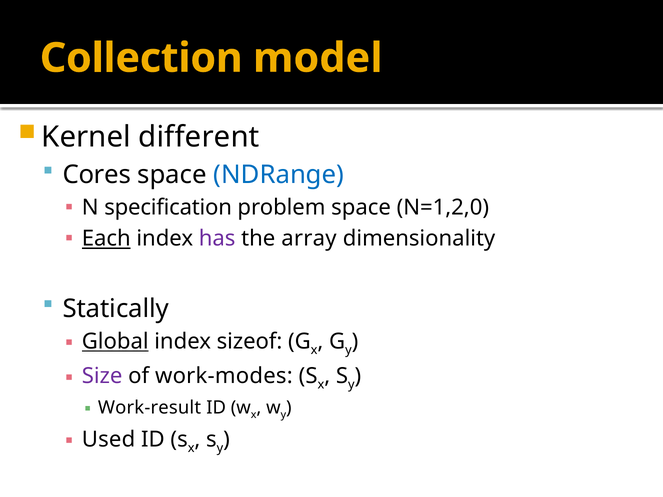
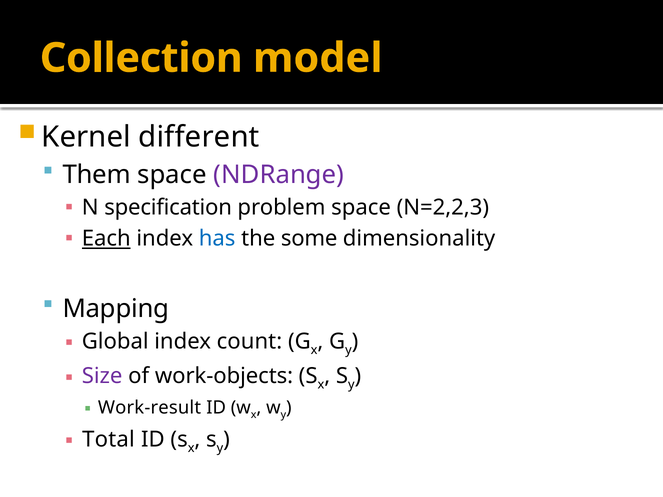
Cores: Cores -> Them (97, 175)
NDRange colour: blue -> purple (279, 175)
N=1,2,0: N=1,2,0 -> N=2,2,3 (443, 208)
has colour: purple -> blue (217, 239)
array: array -> some (309, 239)
Statically: Statically -> Mapping (116, 309)
Global underline: present -> none (115, 342)
sizeof: sizeof -> count (249, 342)
work-modes: work-modes -> work-objects (224, 376)
Used: Used -> Total (108, 440)
